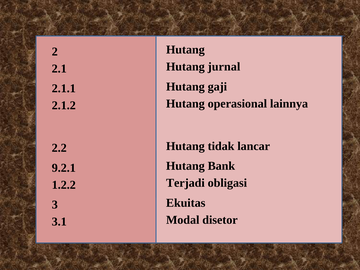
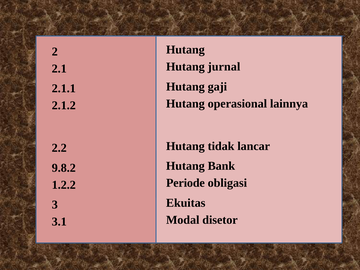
9.2.1: 9.2.1 -> 9.8.2 (64, 168)
Terjadi: Terjadi -> Periode (185, 183)
